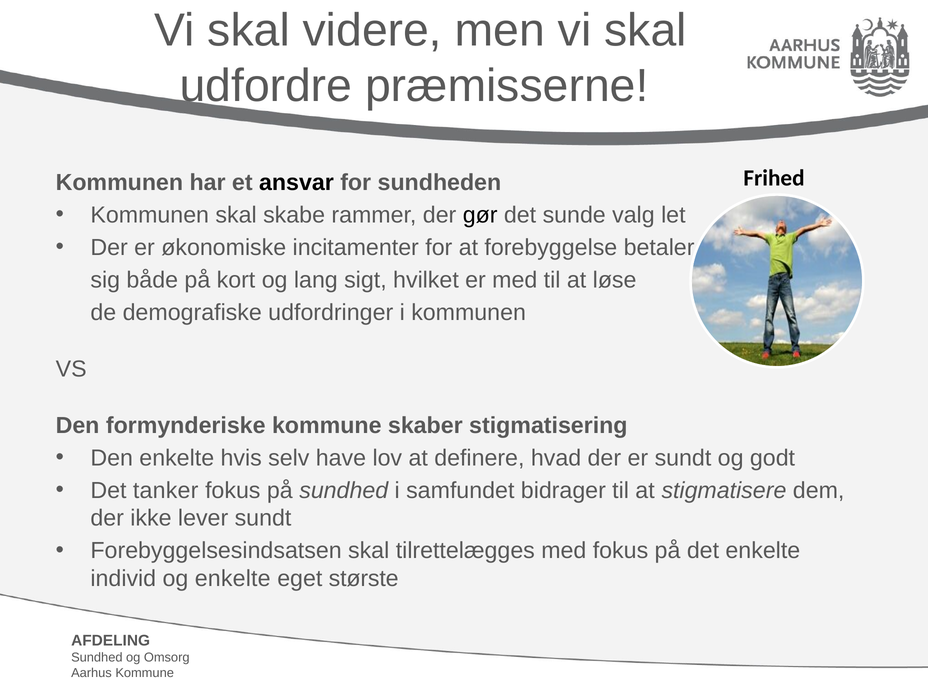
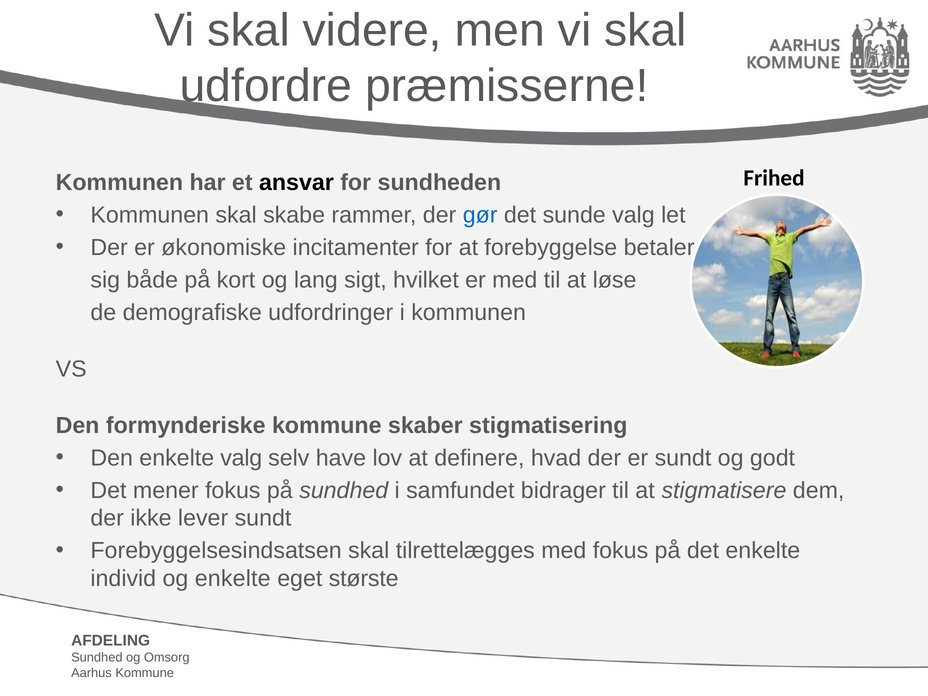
gør colour: black -> blue (480, 215)
enkelte hvis: hvis -> valg (241, 458)
tanker: tanker -> mener (166, 490)
